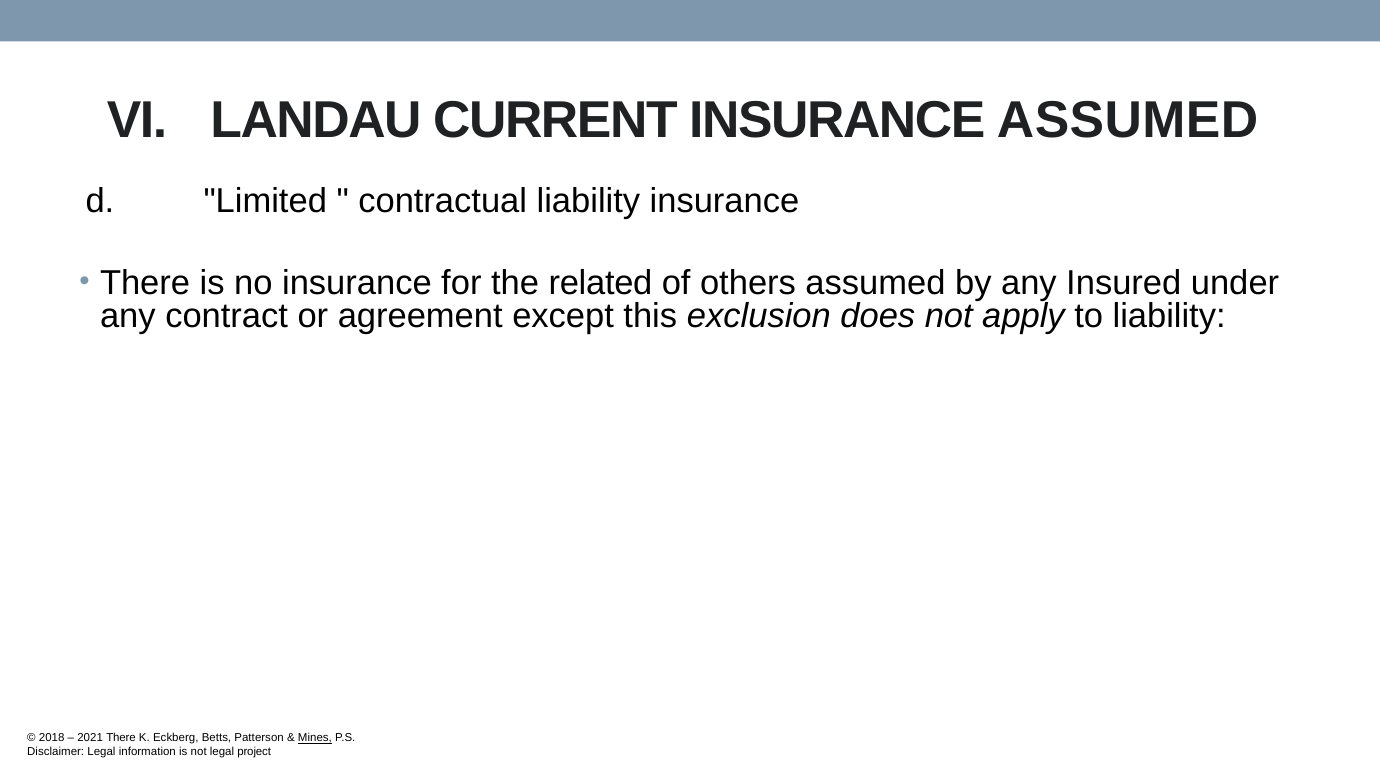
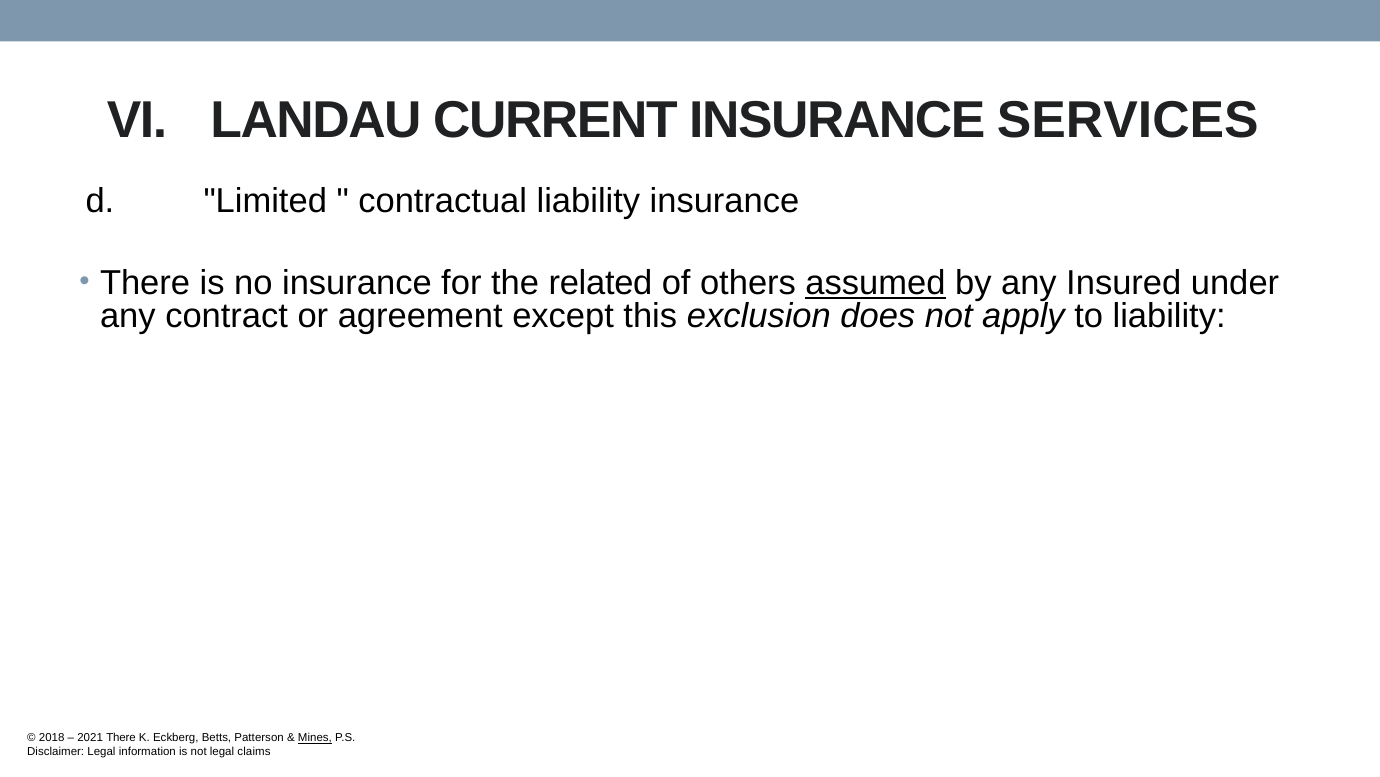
INSURANCE ASSUMED: ASSUMED -> SERVICES (1128, 120)
assumed underline: none -> present (875, 283)
project: project -> claims (254, 751)
